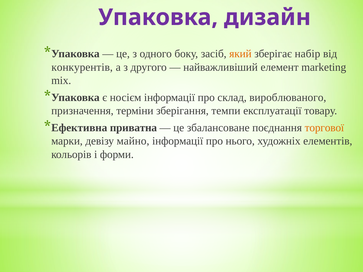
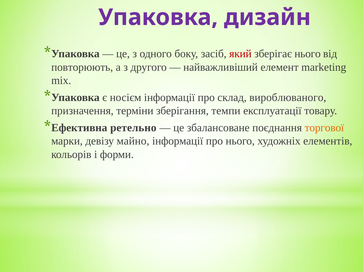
який colour: orange -> red (240, 54)
зберігає набір: набір -> нього (308, 54)
конкурентів: конкурентів -> повторюють (82, 67)
приватна: приватна -> ретельно (133, 128)
